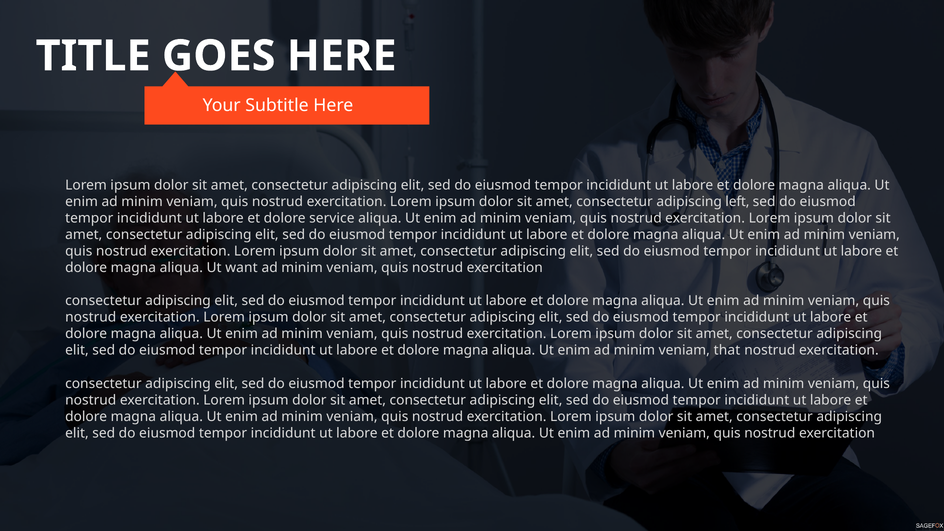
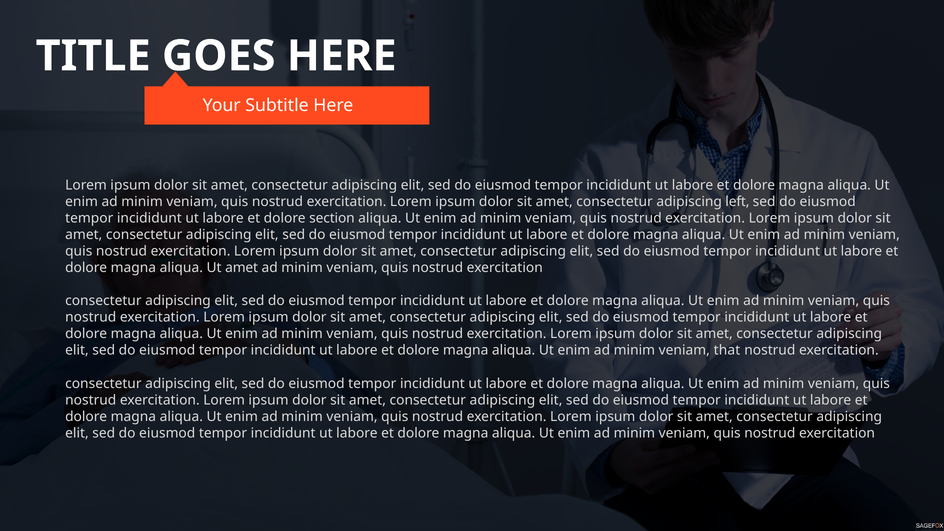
service: service -> section (332, 218)
Ut want: want -> amet (242, 268)
